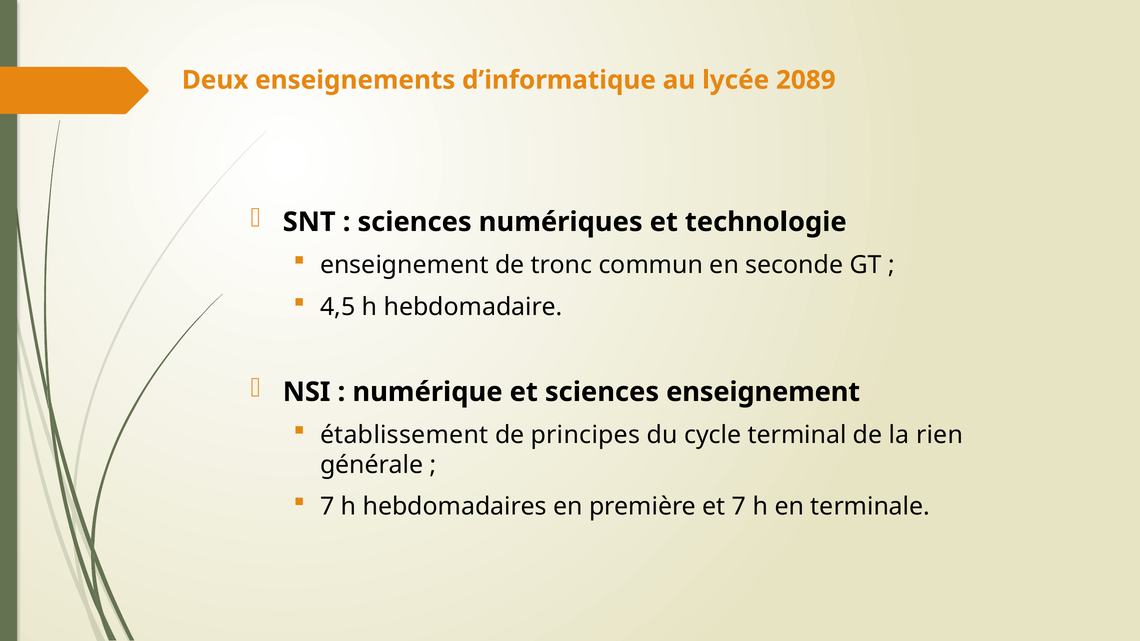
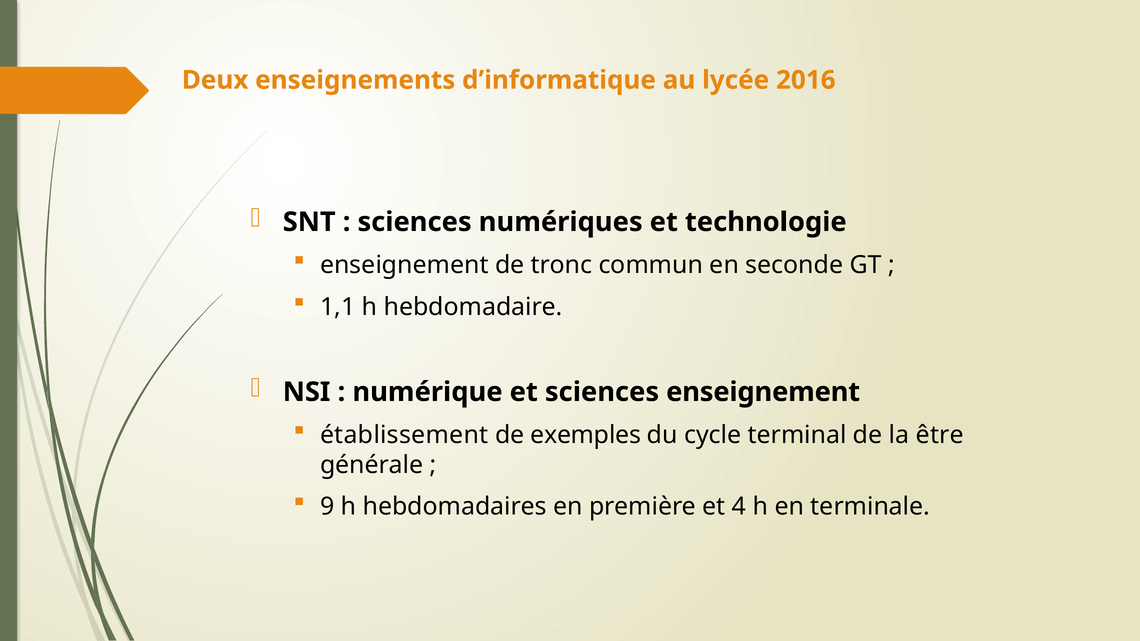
2089: 2089 -> 2016 (806, 80)
4,5: 4,5 -> 1,1 (338, 307)
principes: principes -> exemples (586, 435)
rien: rien -> être (940, 435)
7: 7 -> 9 (327, 507)
et 7: 7 -> 4 (739, 507)
